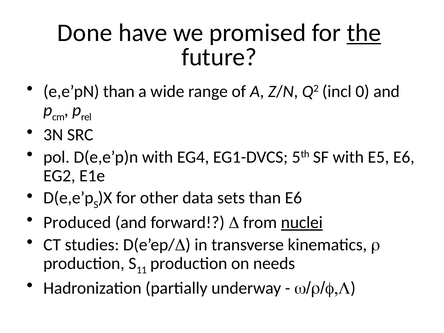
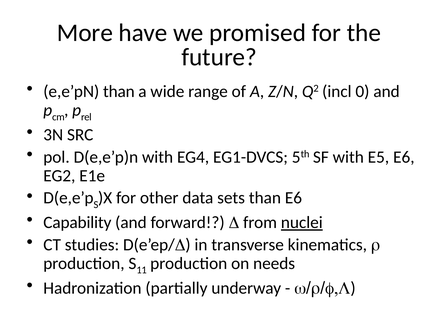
Done: Done -> More (85, 33)
the underline: present -> none (364, 33)
Produced: Produced -> Capability (77, 223)
